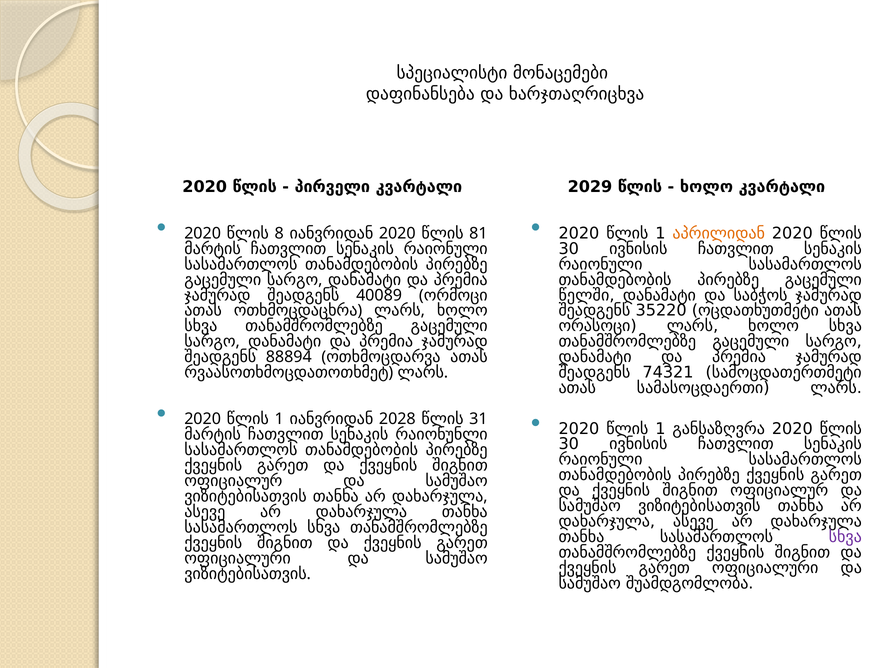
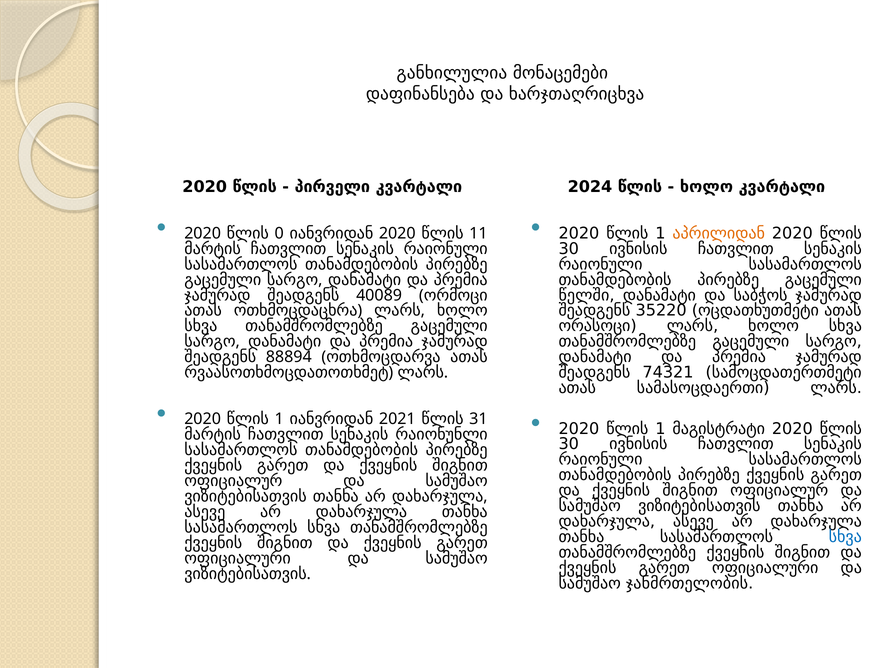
სპეციალისტი: სპეციალისტი -> განხილულია (452, 73)
2029: 2029 -> 2024 (590, 187)
8: 8 -> 0 (279, 233)
81: 81 -> 11 (478, 233)
2028: 2028 -> 2021 (397, 419)
განსაზღვრა: განსაზღვრა -> მაგისტრატი (719, 429)
სხვა colour: purple -> blue (845, 537)
შუამდგომლობა: შუამდგომლობა -> ჯანმრთელობის (690, 584)
